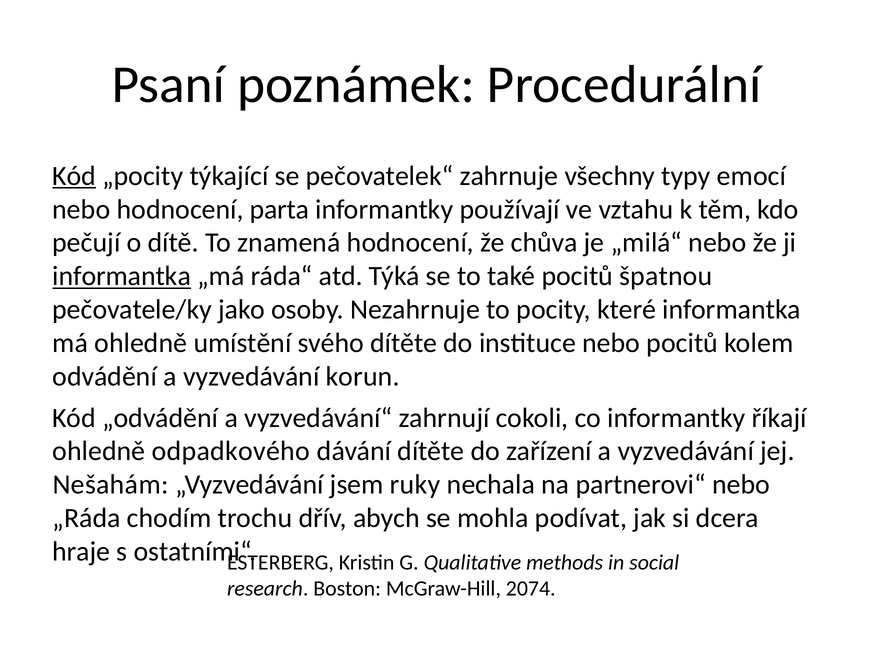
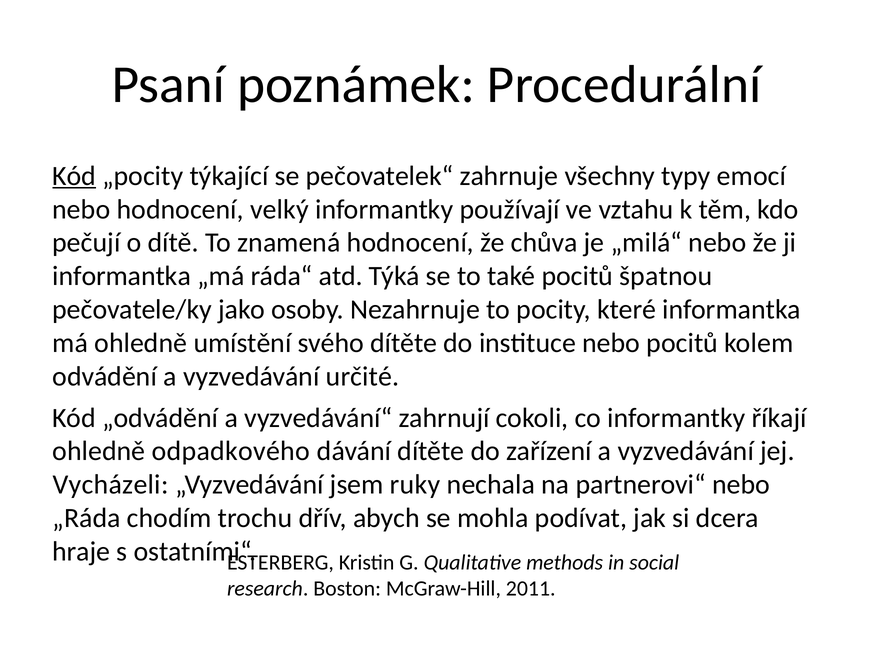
parta: parta -> velký (279, 209)
informantka underline: present -> none (122, 276)
korun: korun -> určité (363, 377)
Nešahám: Nešahám -> Vycházeli (111, 485)
2074: 2074 -> 2011 (531, 589)
